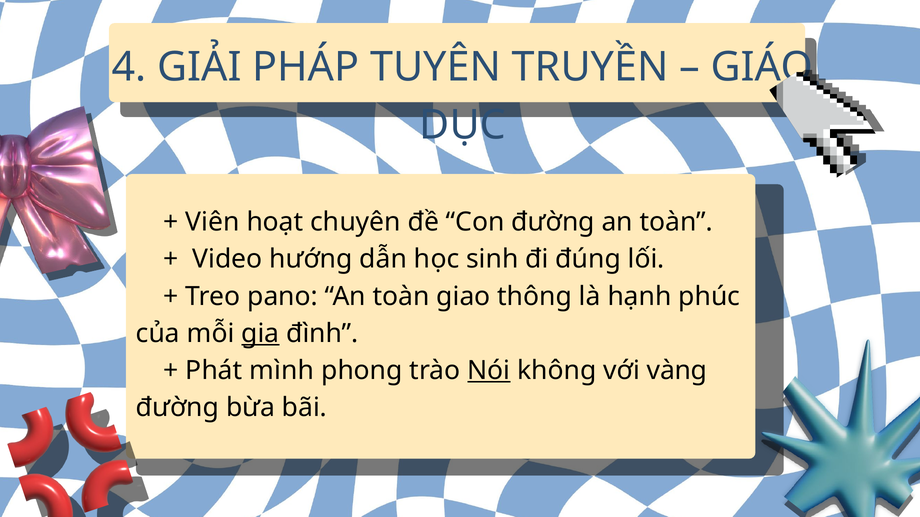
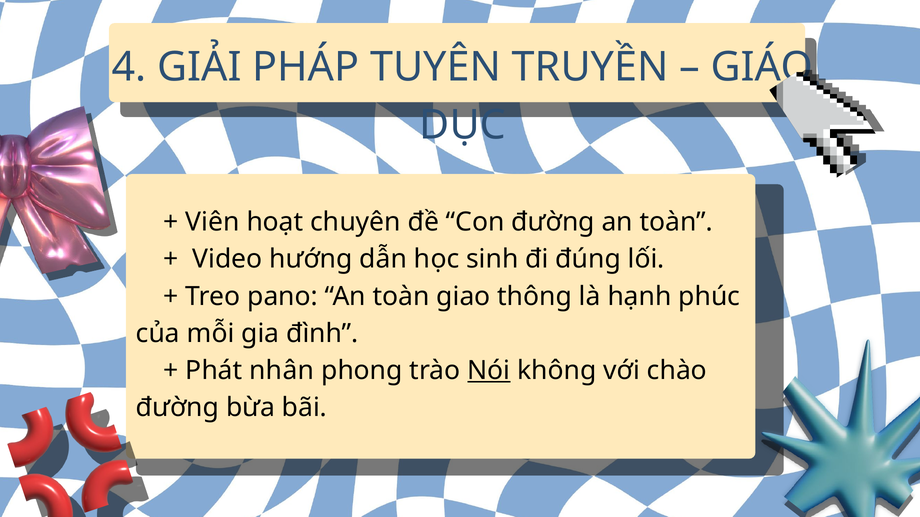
gia underline: present -> none (260, 334)
mình: mình -> nhân (282, 371)
vàng: vàng -> chào (677, 371)
